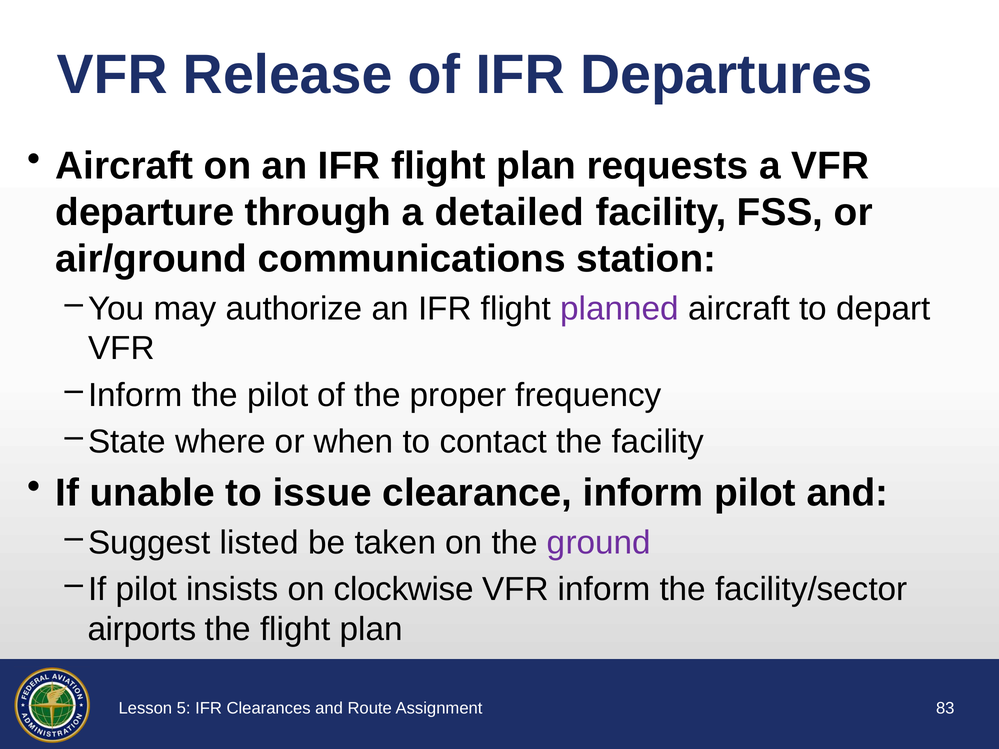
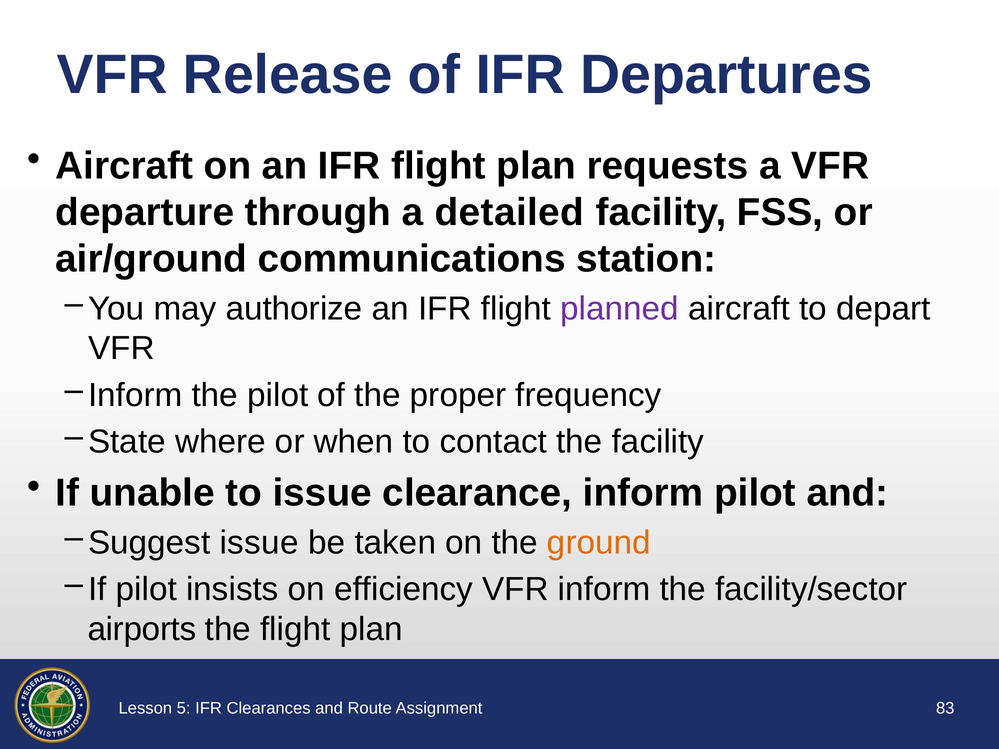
Suggest listed: listed -> issue (259, 543)
ground colour: purple -> orange (599, 543)
clockwise: clockwise -> efficiency (404, 589)
